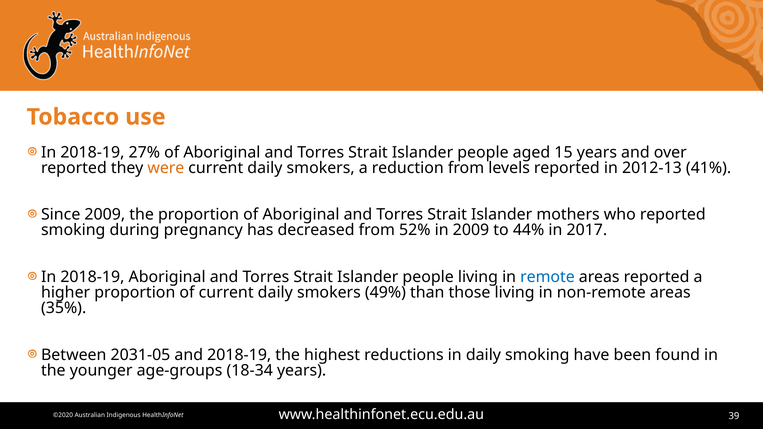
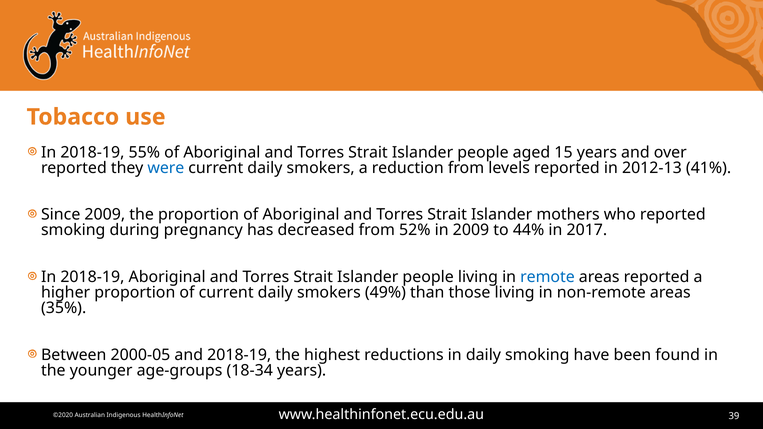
27%: 27% -> 55% (144, 152)
were colour: orange -> blue (166, 168)
2031-05: 2031-05 -> 2000-05 (140, 355)
